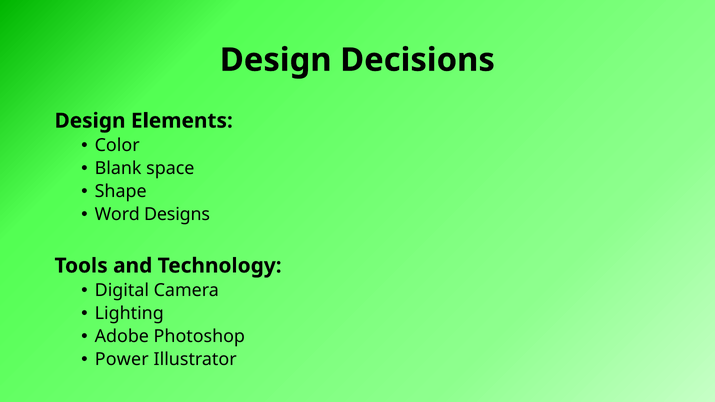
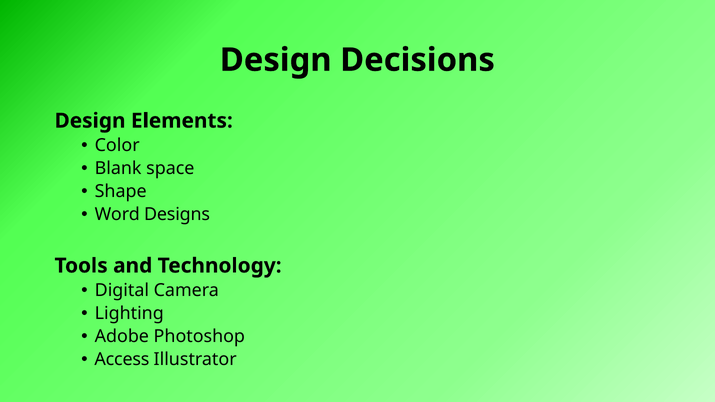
Power: Power -> Access (122, 360)
